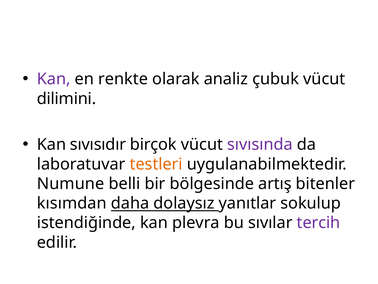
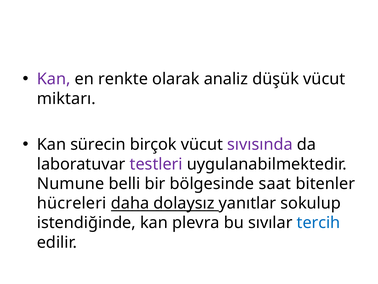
çubuk: çubuk -> düşük (276, 79)
dilimini: dilimini -> miktarı (66, 98)
sıvısıdır: sıvısıdır -> sürecin (98, 144)
testleri colour: orange -> purple (156, 164)
artış: artış -> saat (275, 183)
kısımdan: kısımdan -> hücreleri (72, 203)
tercih colour: purple -> blue (318, 222)
